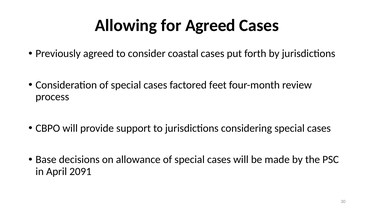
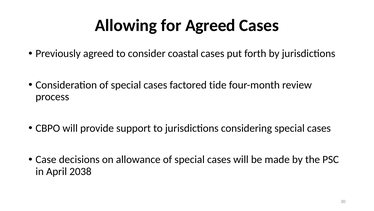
feet: feet -> tide (218, 85)
Base: Base -> Case (46, 159)
2091: 2091 -> 2038 (80, 171)
